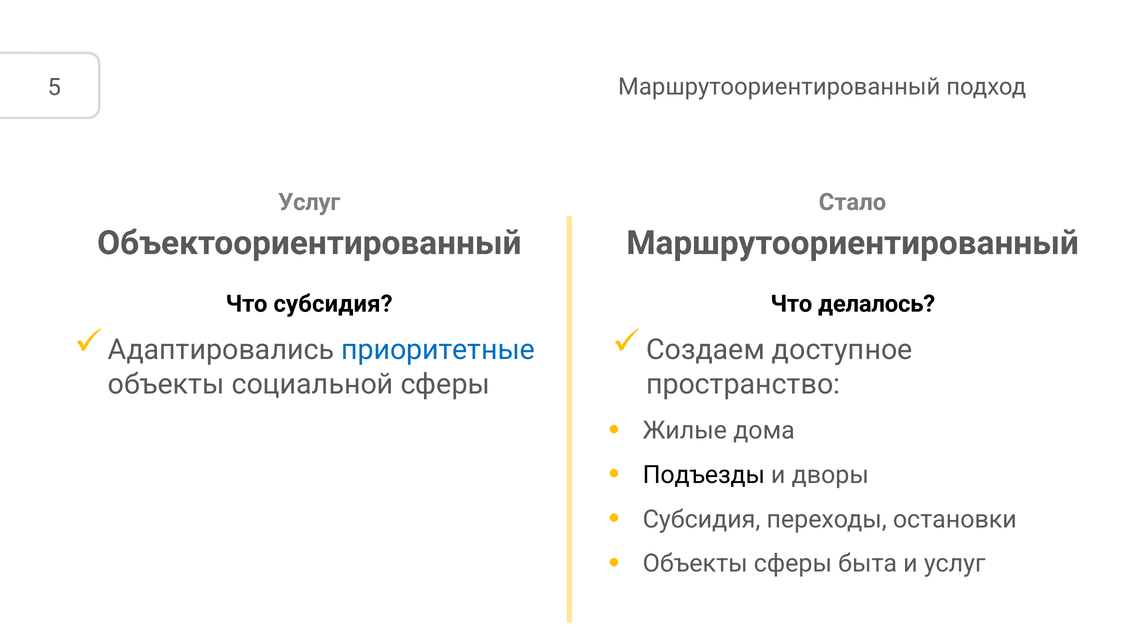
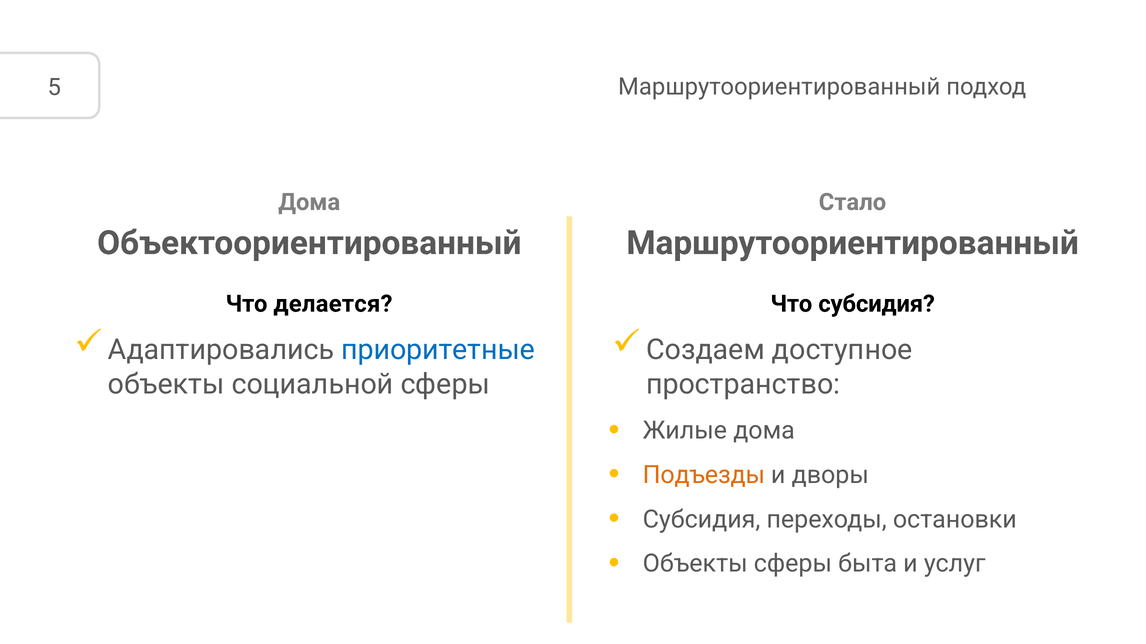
Услуг: Услуг -> Дома (309, 202)
Что субсидия: субсидия -> делается (333, 304)
Что делалось: делалось -> субсидия (877, 304)
Подъезды colour: black -> orange (704, 475)
